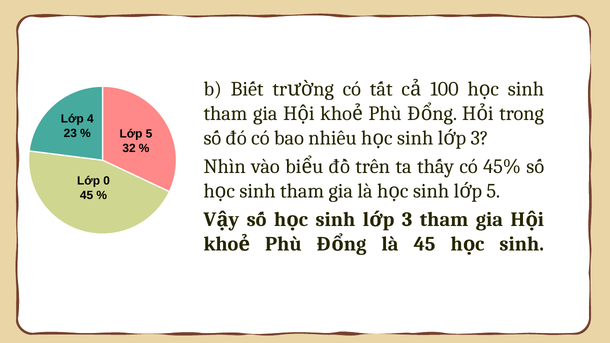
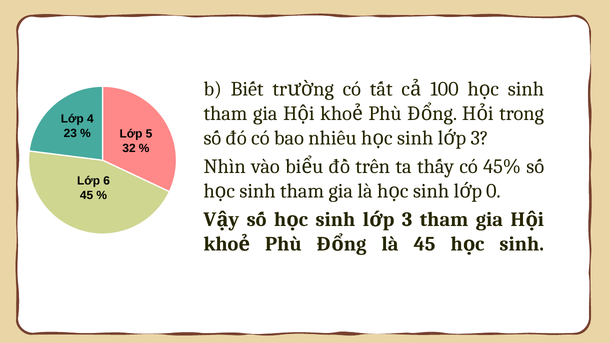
0: 0 -> 6 (107, 181)
5: 5 -> 0 (493, 191)
